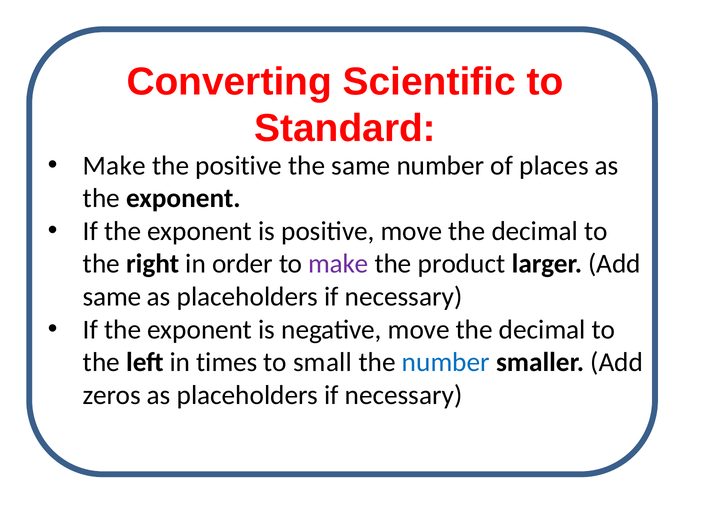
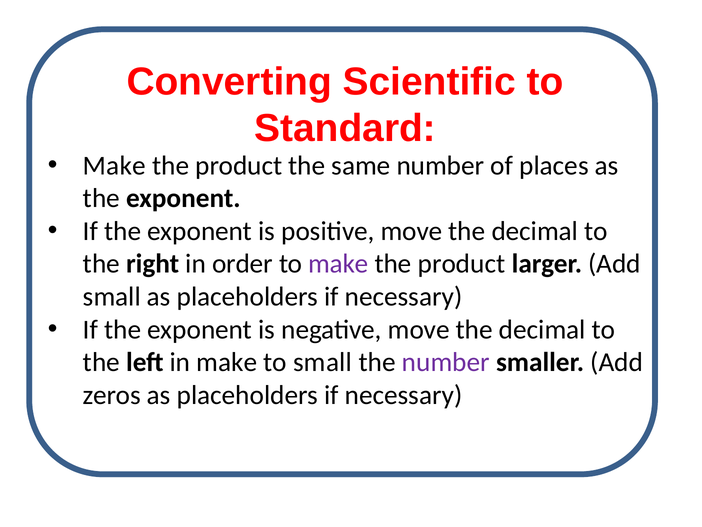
positive: positive -> product (239, 165)
same: same -> small (112, 296)
in times: times -> make (227, 362)
number colour: blue -> purple (446, 362)
